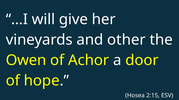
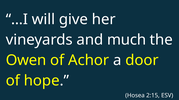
other: other -> much (127, 40)
